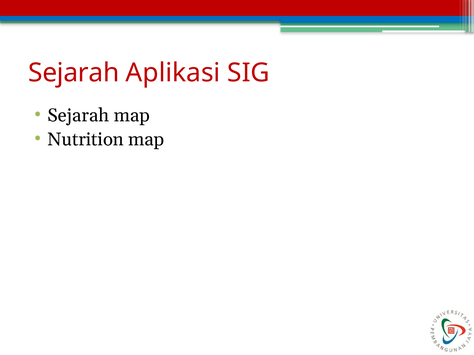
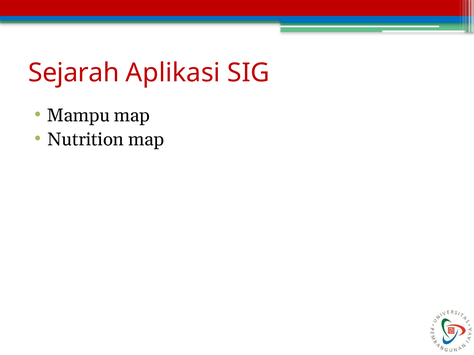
Sejarah: Sejarah -> Mampu (78, 115)
